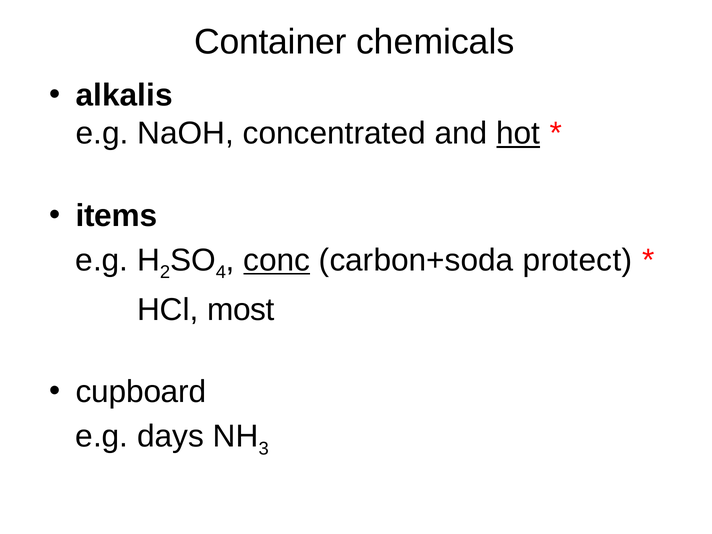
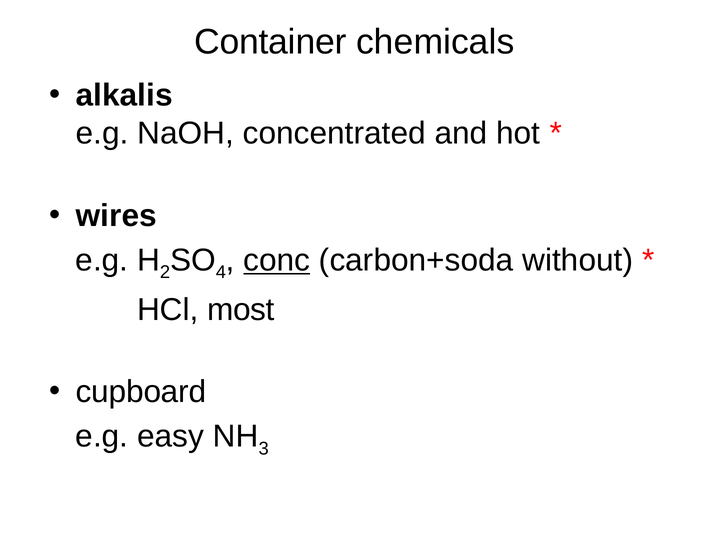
hot underline: present -> none (518, 133)
items: items -> wires (116, 216)
protect: protect -> without (578, 260)
days: days -> easy (170, 436)
